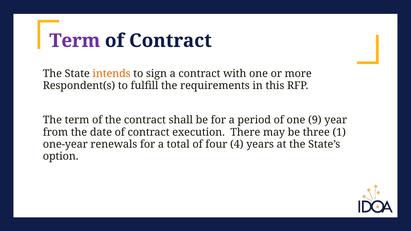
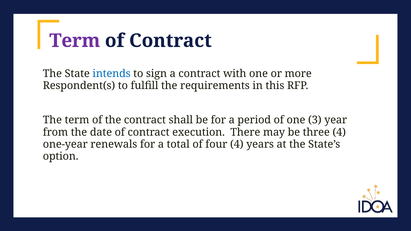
intends colour: orange -> blue (112, 74)
9: 9 -> 3 (315, 120)
three 1: 1 -> 4 (339, 132)
